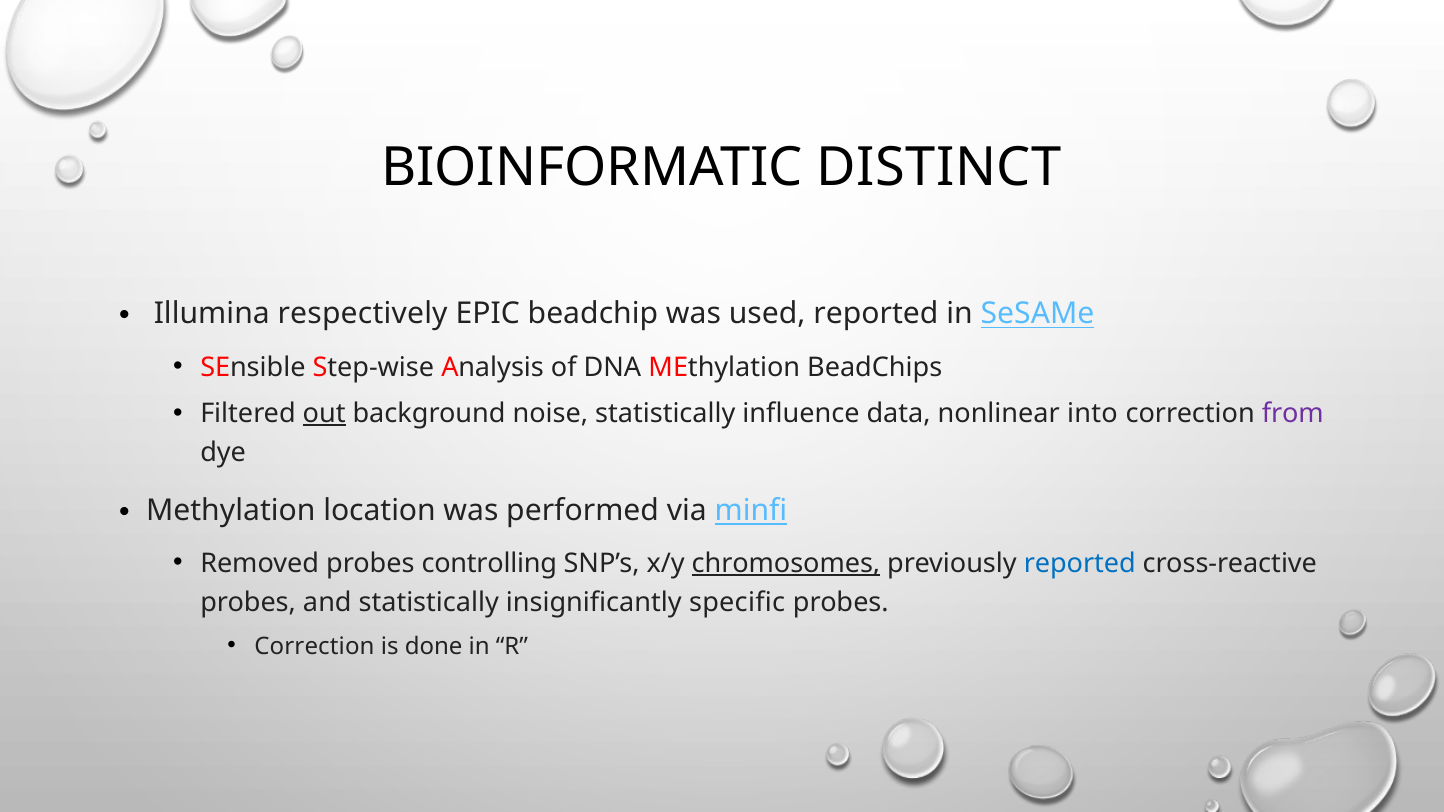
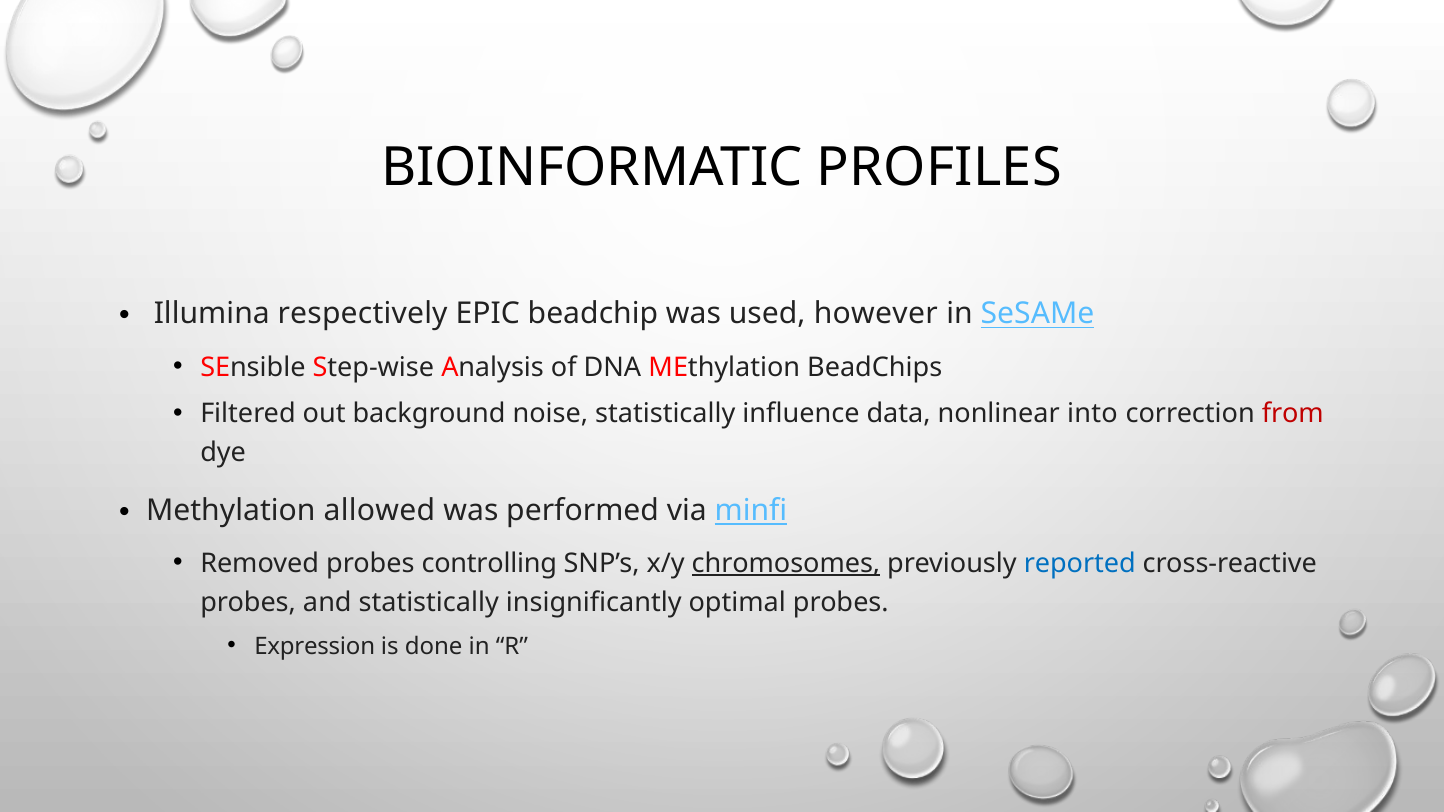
DISTINCT: DISTINCT -> PROFILES (939, 167)
used reported: reported -> however (876, 314)
out underline: present -> none (324, 414)
from colour: purple -> red (1293, 414)
location: location -> allowed (379, 510)
specific: specific -> optimal (737, 603)
Correction: Correction -> Expression (315, 646)
